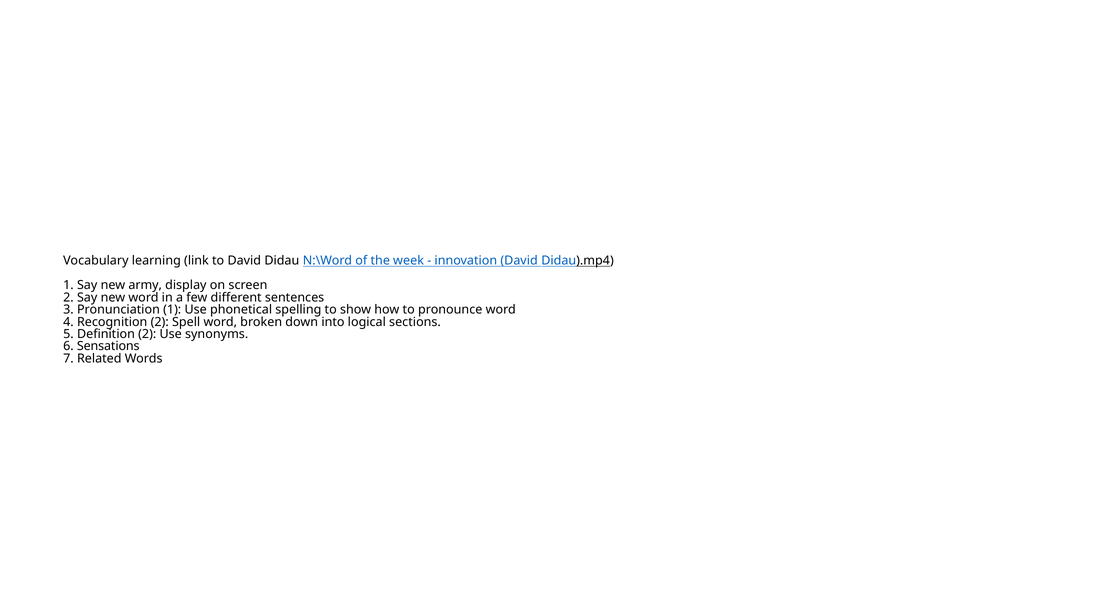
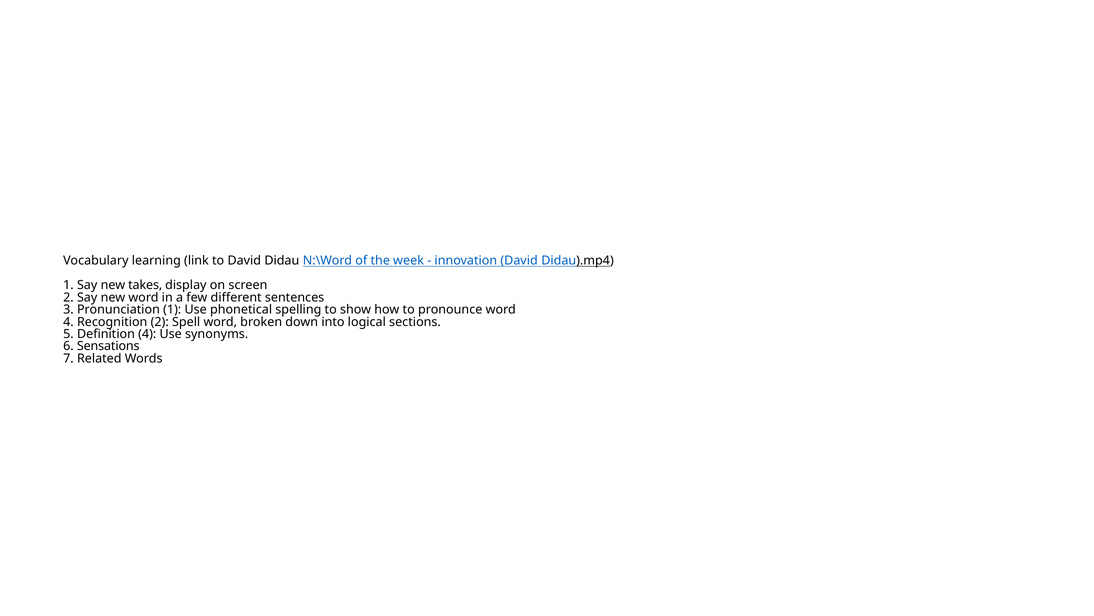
army: army -> takes (145, 285)
Definition 2: 2 -> 4 (147, 334)
